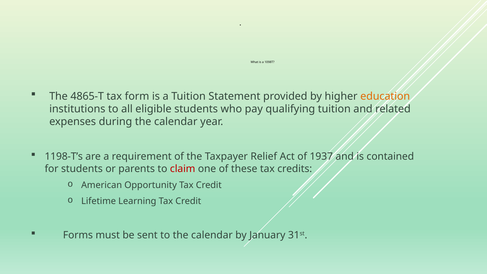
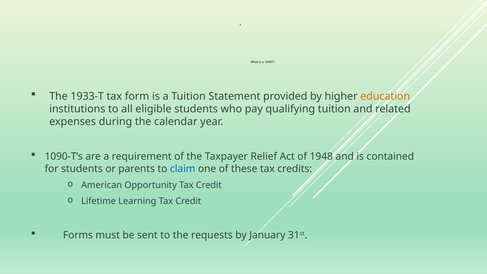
4865-T: 4865-T -> 1933-T (87, 96)
1198-T’s: 1198-T’s -> 1090-T’s (64, 157)
1937: 1937 -> 1948 (321, 157)
claim colour: red -> blue (183, 169)
to the calendar: calendar -> requests (212, 235)
